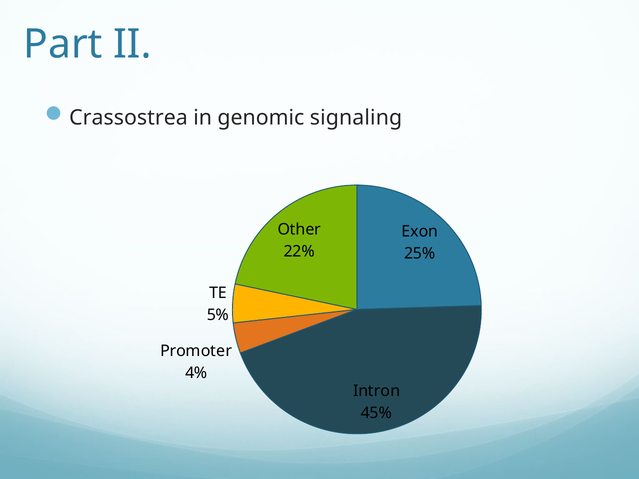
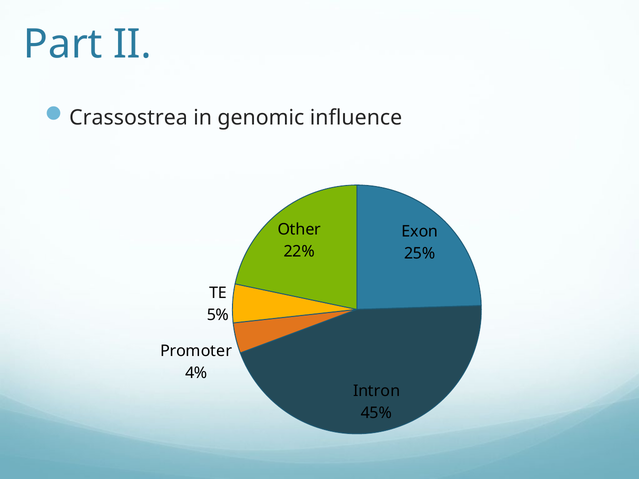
signaling: signaling -> influence (356, 118)
